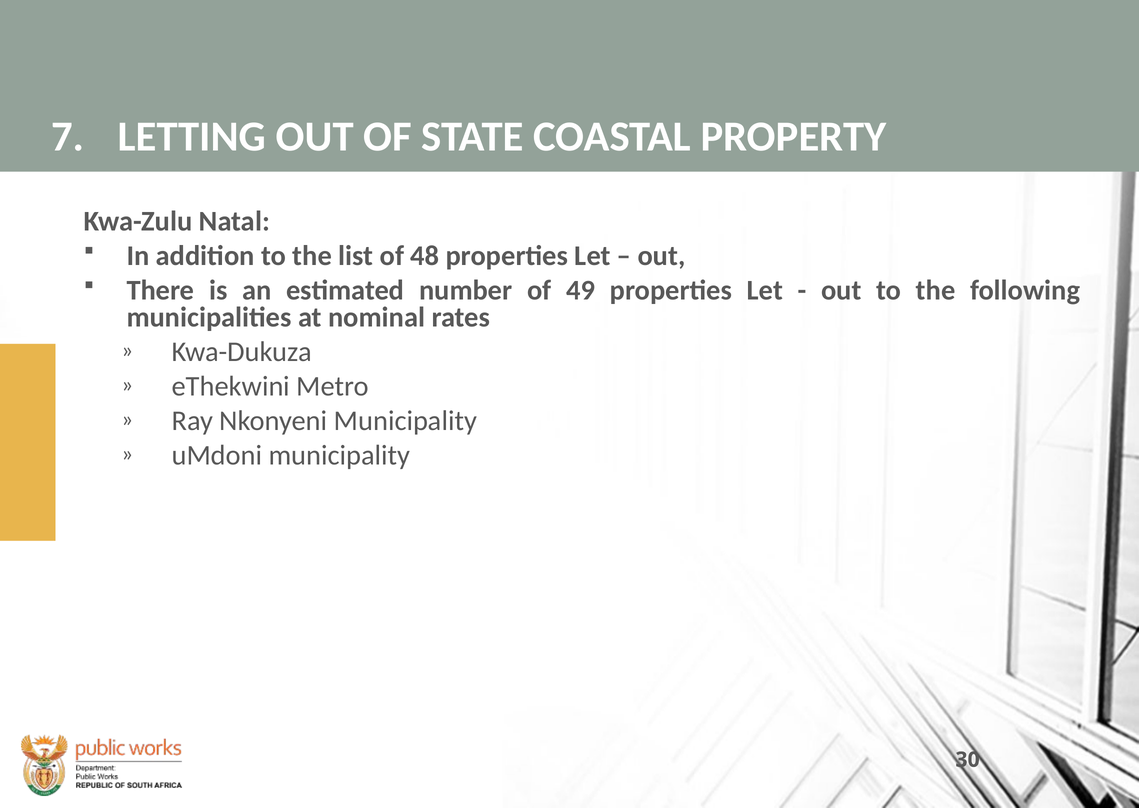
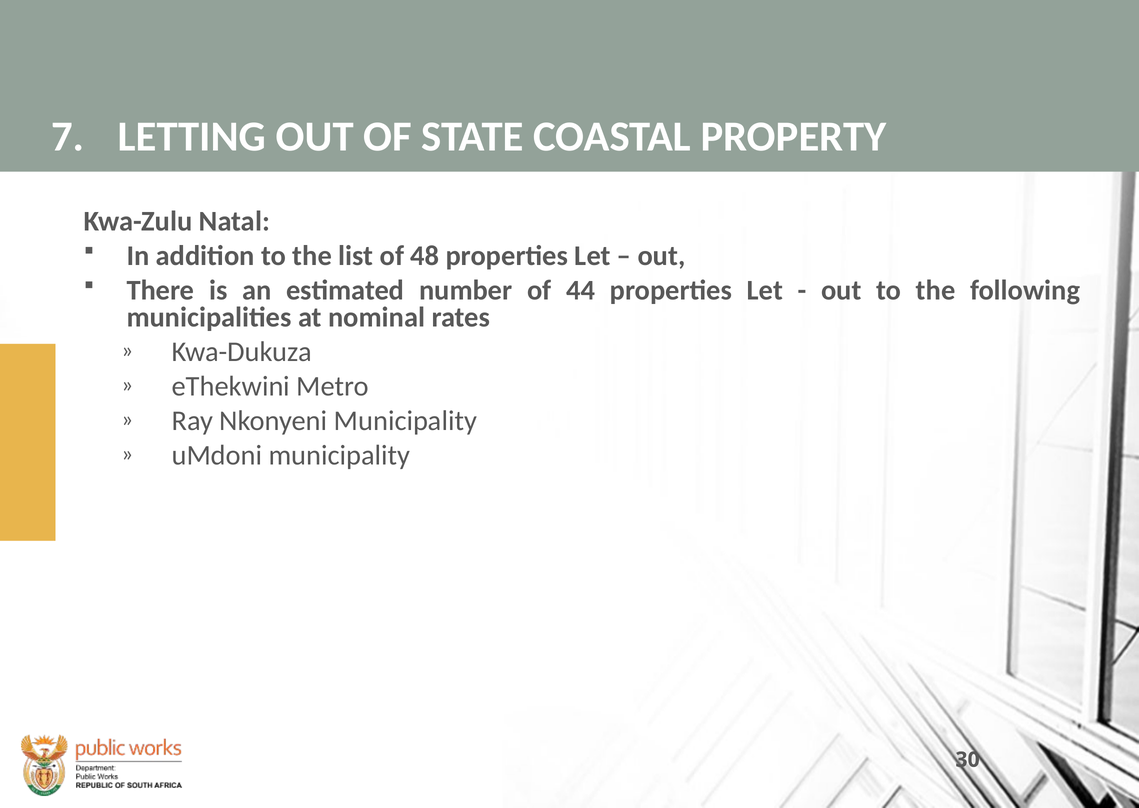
49: 49 -> 44 (581, 290)
